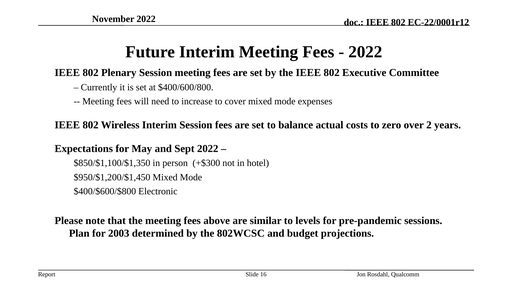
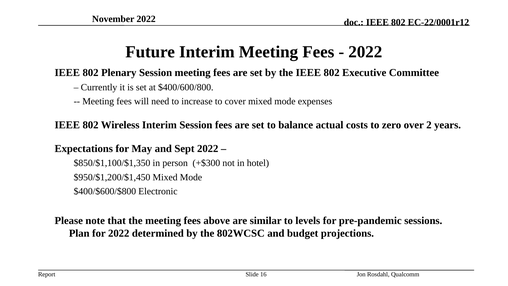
for 2003: 2003 -> 2022 (119, 233)
